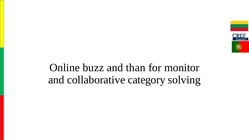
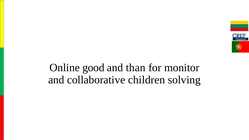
buzz: buzz -> good (93, 68)
category: category -> children (147, 80)
